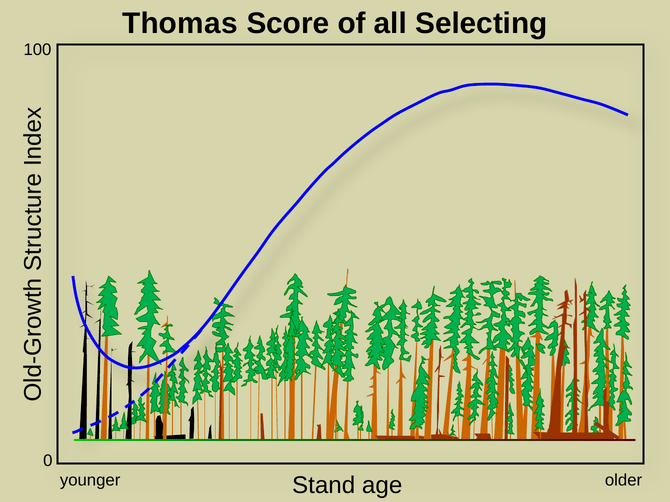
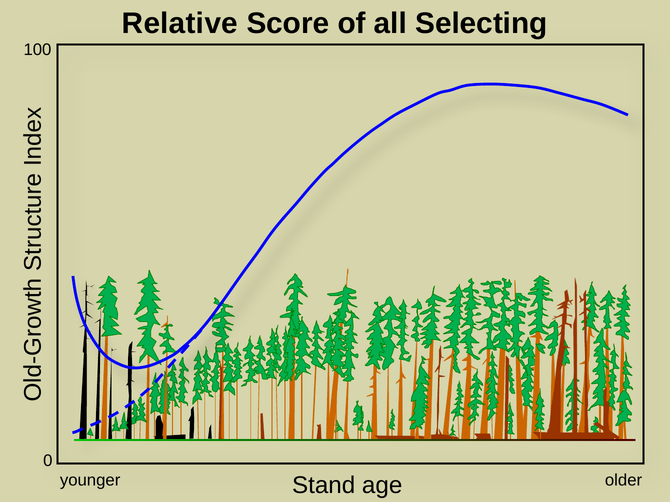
Thomas: Thomas -> Relative (180, 23)
